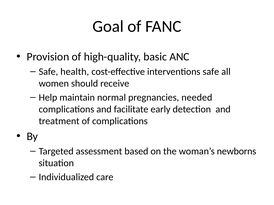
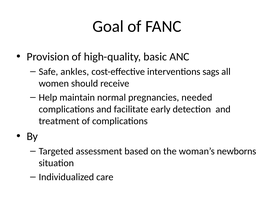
health: health -> ankles (75, 72)
interventions safe: safe -> sags (211, 72)
